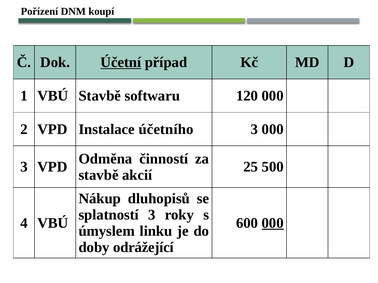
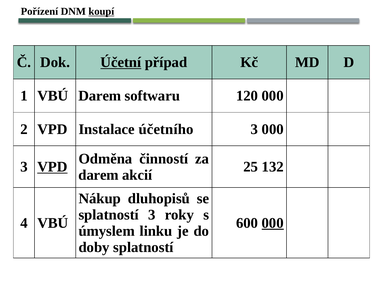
koupí underline: none -> present (101, 11)
VBÚ Stavbě: Stavbě -> Darem (100, 96)
VPD underline: none -> present (52, 167)
500: 500 -> 132 (273, 167)
stavbě: stavbě -> darem (99, 175)
doby odrážející: odrážející -> splatností (143, 248)
